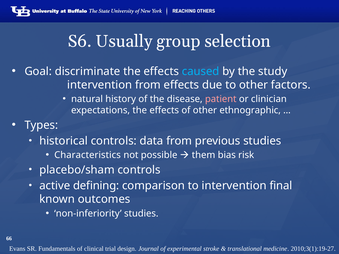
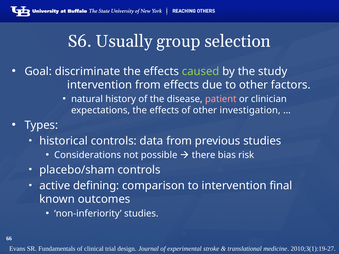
caused colour: light blue -> light green (201, 71)
ethnographic: ethnographic -> investigation (250, 110)
Characteristics: Characteristics -> Considerations (88, 155)
them: them -> there (204, 155)
